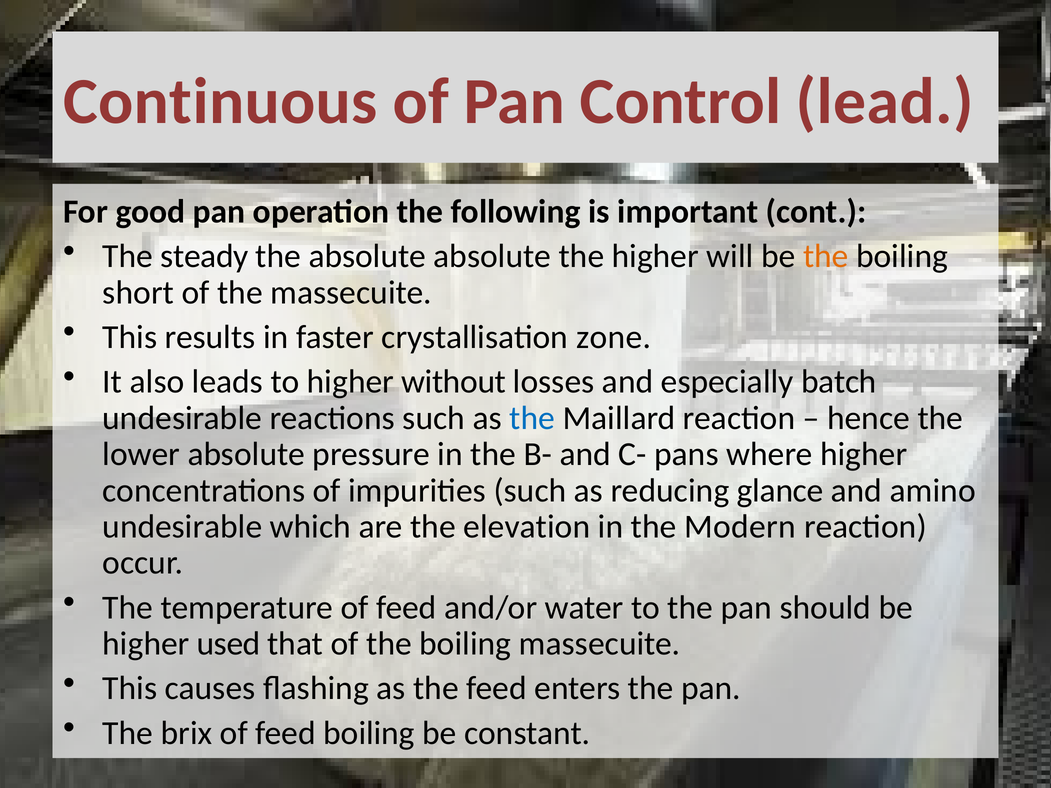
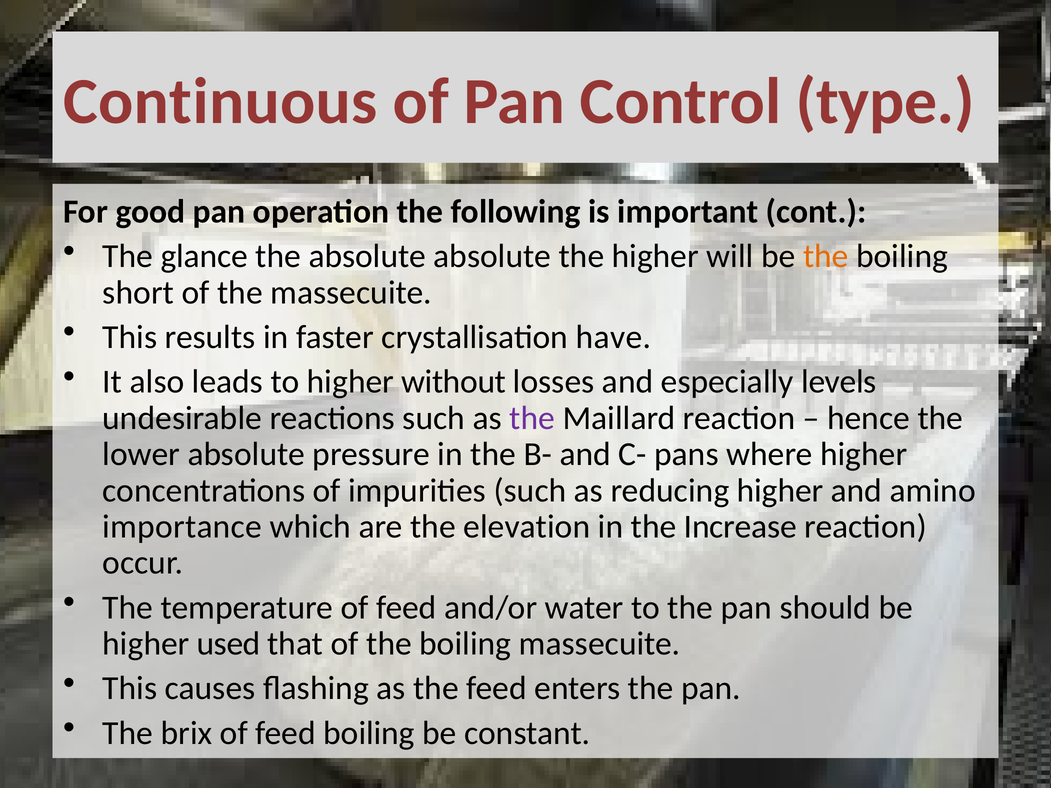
lead: lead -> type (885, 102)
steady: steady -> glance (204, 256)
zone: zone -> have (614, 337)
batch: batch -> levels (839, 382)
the colour: blue -> purple (532, 418)
reducing glance: glance -> higher (780, 491)
undesirable: undesirable -> importance (182, 527)
Modern: Modern -> Increase (740, 527)
